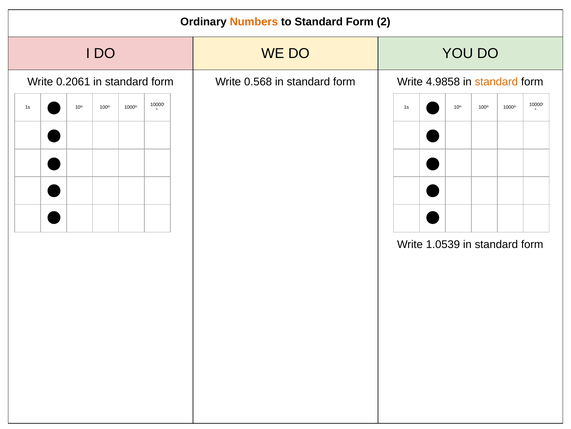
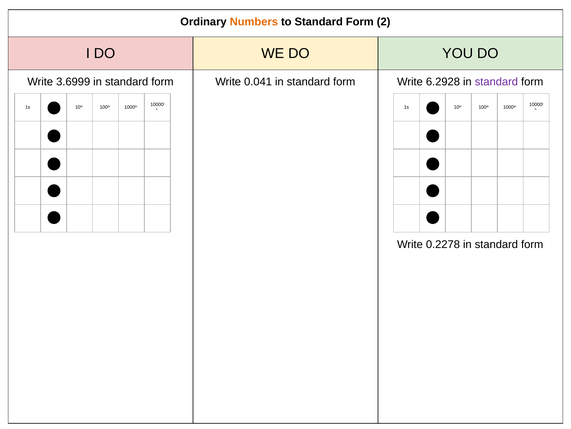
0.2061: 0.2061 -> 3.6999 (73, 82)
0.568: 0.568 -> 0.041 (258, 82)
4.9858: 4.9858 -> 6.2928 (443, 82)
standard colour: orange -> purple (496, 82)
1.0539: 1.0539 -> 0.2278 (443, 244)
